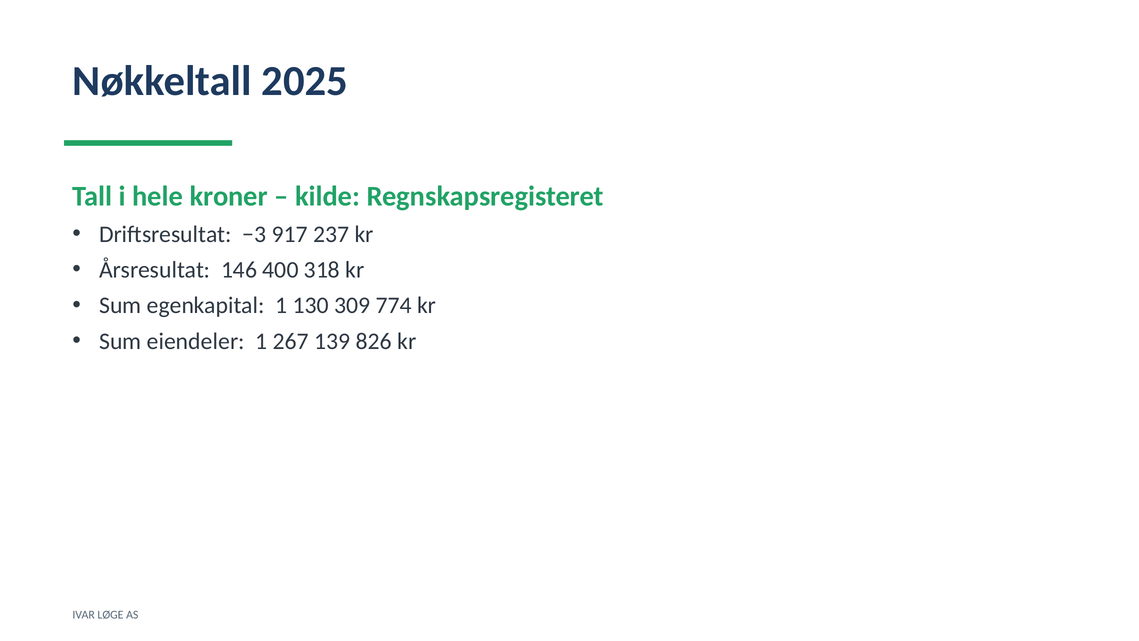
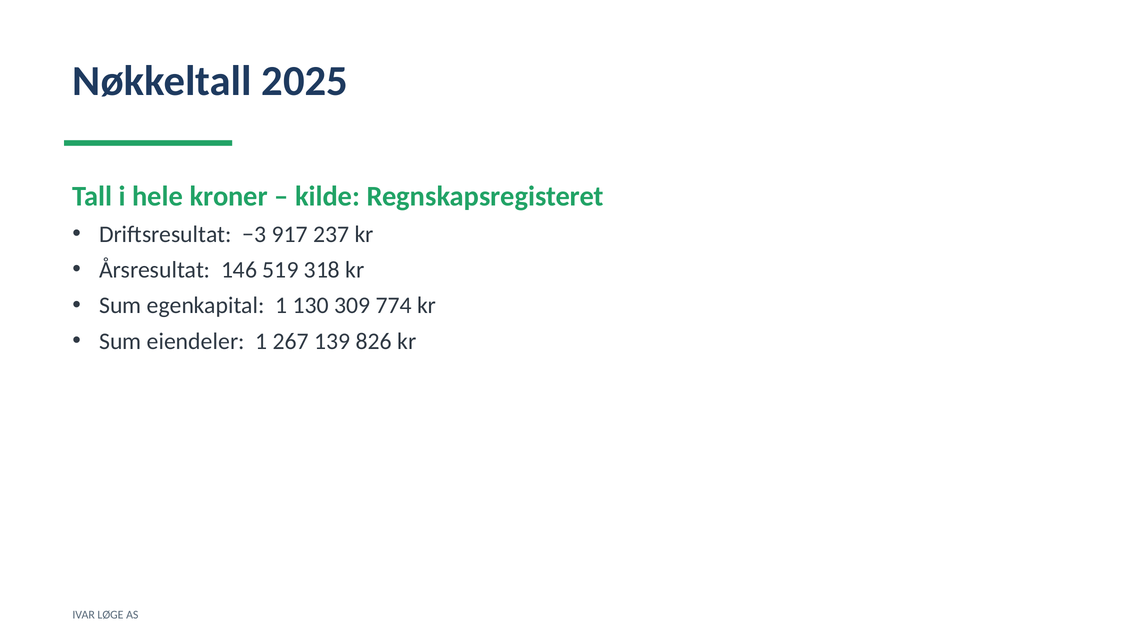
400: 400 -> 519 (280, 270)
